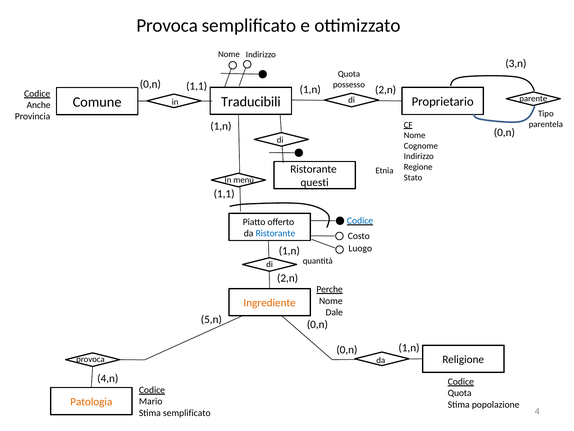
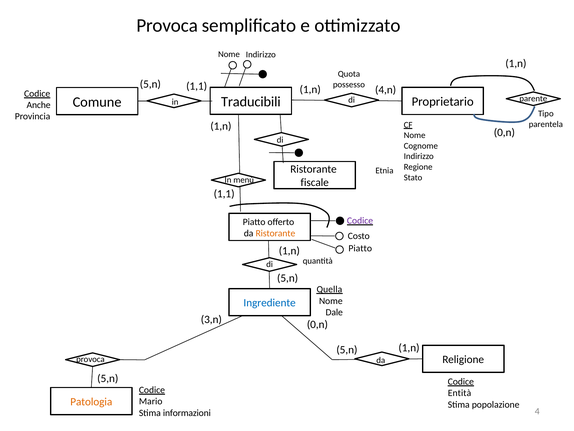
3,n: 3,n -> 1,n (516, 64)
0,n: 0,n -> 5,n (150, 84)
2,n: 2,n -> 4,n (386, 90)
questi: questi -> fiscale (315, 182)
Codice colour: blue -> purple (360, 220)
Ristorante colour: blue -> orange (275, 233)
Luogo: Luogo -> Piatto (360, 248)
2,n: 2,n -> 5,n (288, 278)
Perche: Perche -> Quella (329, 289)
Ingrediente colour: orange -> blue (270, 303)
5,n: 5,n -> 3,n (211, 319)
0,n: 0,n -> 5,n (347, 349)
4,n: 4,n -> 5,n (108, 378)
Quota: Quota -> Entità (460, 393)
Stima semplificato: semplificato -> informazioni (187, 412)
